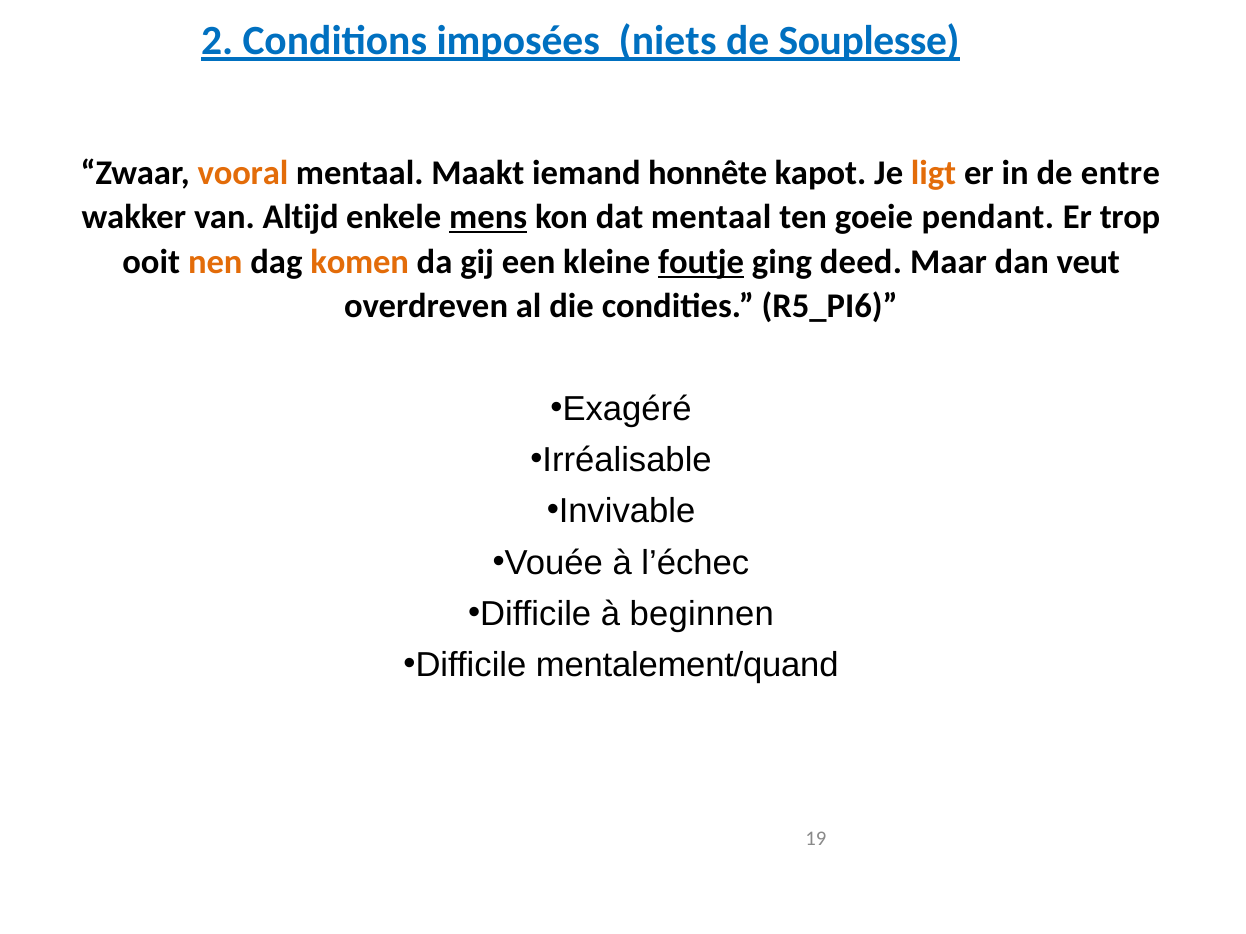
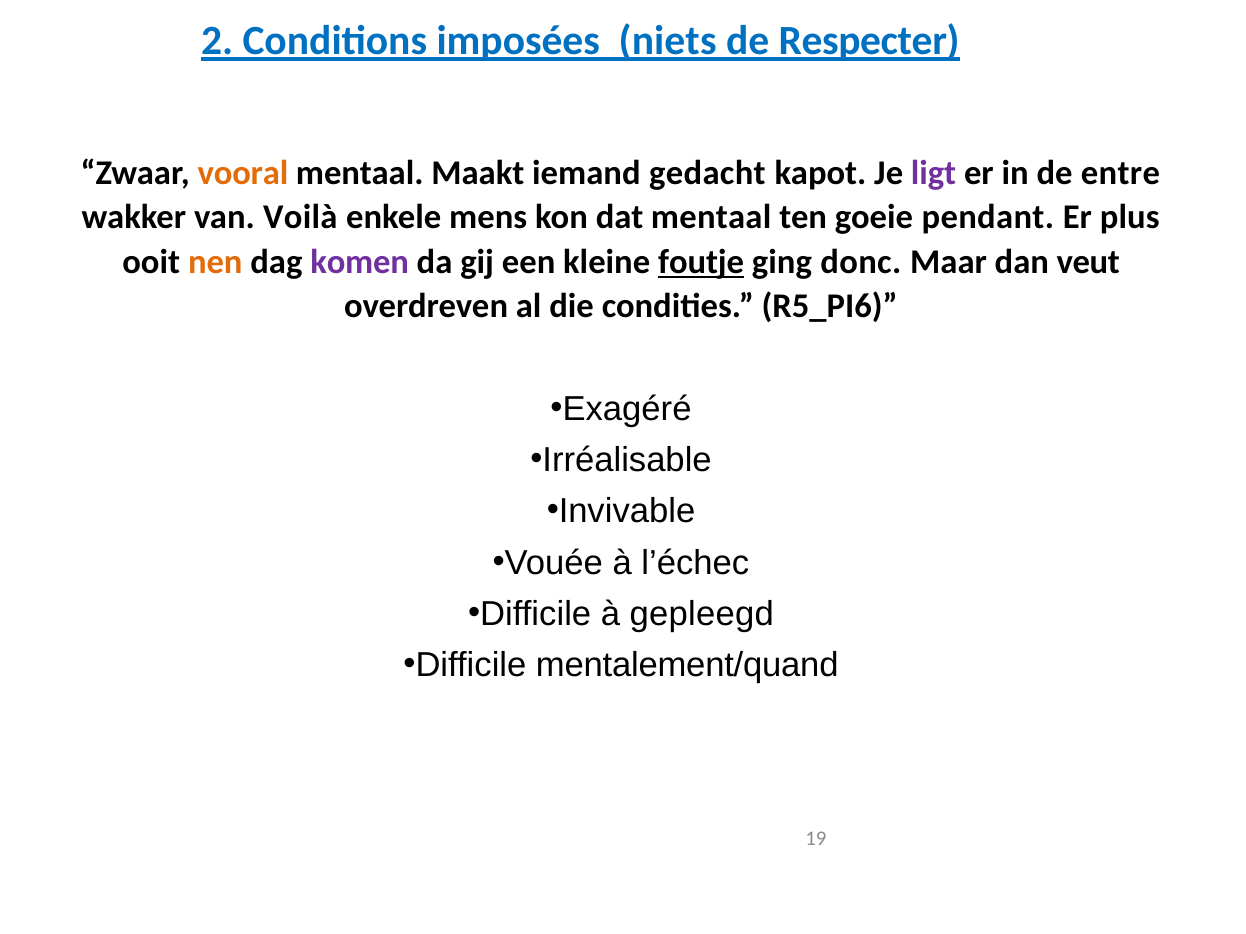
Souplesse: Souplesse -> Respecter (869, 41)
honnête: honnête -> gedacht (707, 173)
ligt colour: orange -> purple (934, 173)
Altijd: Altijd -> Voilà (300, 217)
mens underline: present -> none (488, 217)
trop: trop -> plus (1130, 217)
komen colour: orange -> purple (360, 262)
deed: deed -> donc (861, 262)
beginnen: beginnen -> gepleegd (702, 614)
